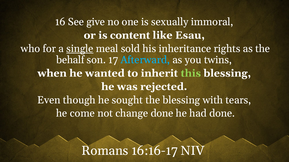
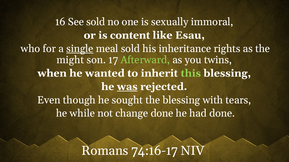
See give: give -> sold (96, 22)
behalf: behalf -> might (70, 60)
Afterward colour: light blue -> light green (145, 60)
was underline: none -> present (127, 87)
come: come -> while (82, 114)
16:16-17: 16:16-17 -> 74:16-17 (155, 151)
